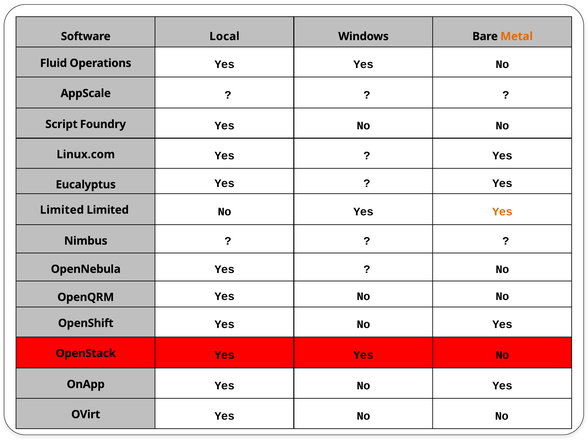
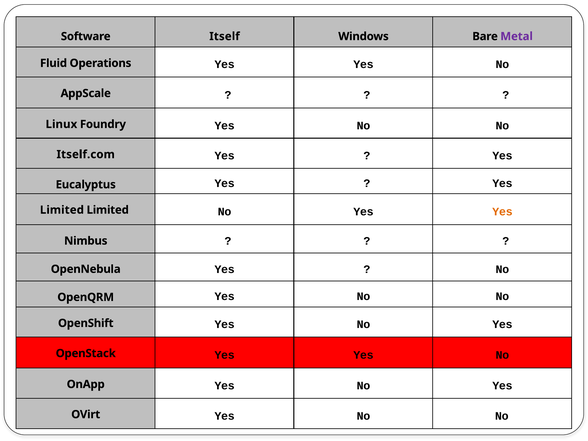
Local: Local -> Itself (225, 36)
Metal colour: orange -> purple (517, 36)
Script: Script -> Linux (61, 124)
Linux.com: Linux.com -> Itself.com (86, 154)
